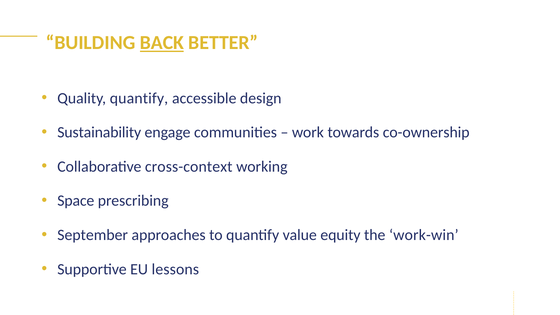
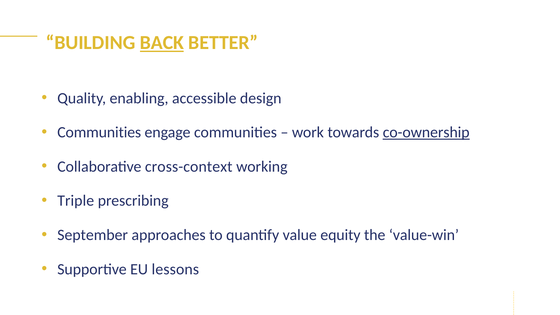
Quality quantify: quantify -> enabling (139, 98)
Sustainability: Sustainability -> Communities (99, 132)
co-ownership underline: none -> present (426, 132)
Space: Space -> Triple (76, 201)
work-win: work-win -> value-win (424, 235)
